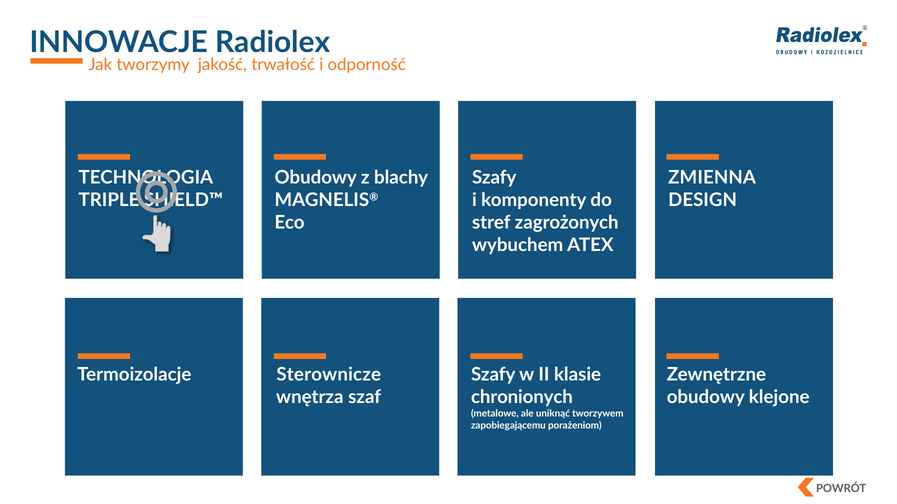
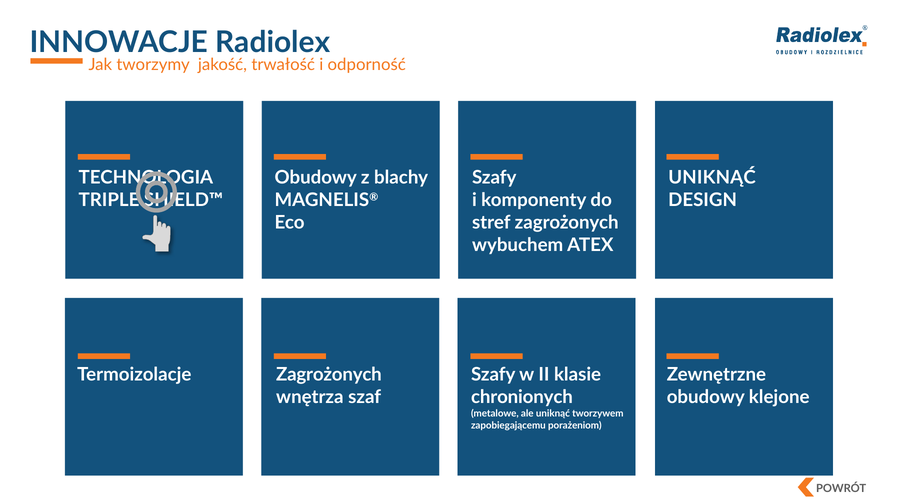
ZMIENNA: ZMIENNA -> UNIKNĄĆ (712, 178)
Sterownicze: Sterownicze -> Zagrożonych (329, 375)
